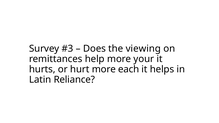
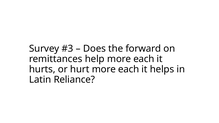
viewing: viewing -> forward (143, 49)
help more your: your -> each (144, 59)
